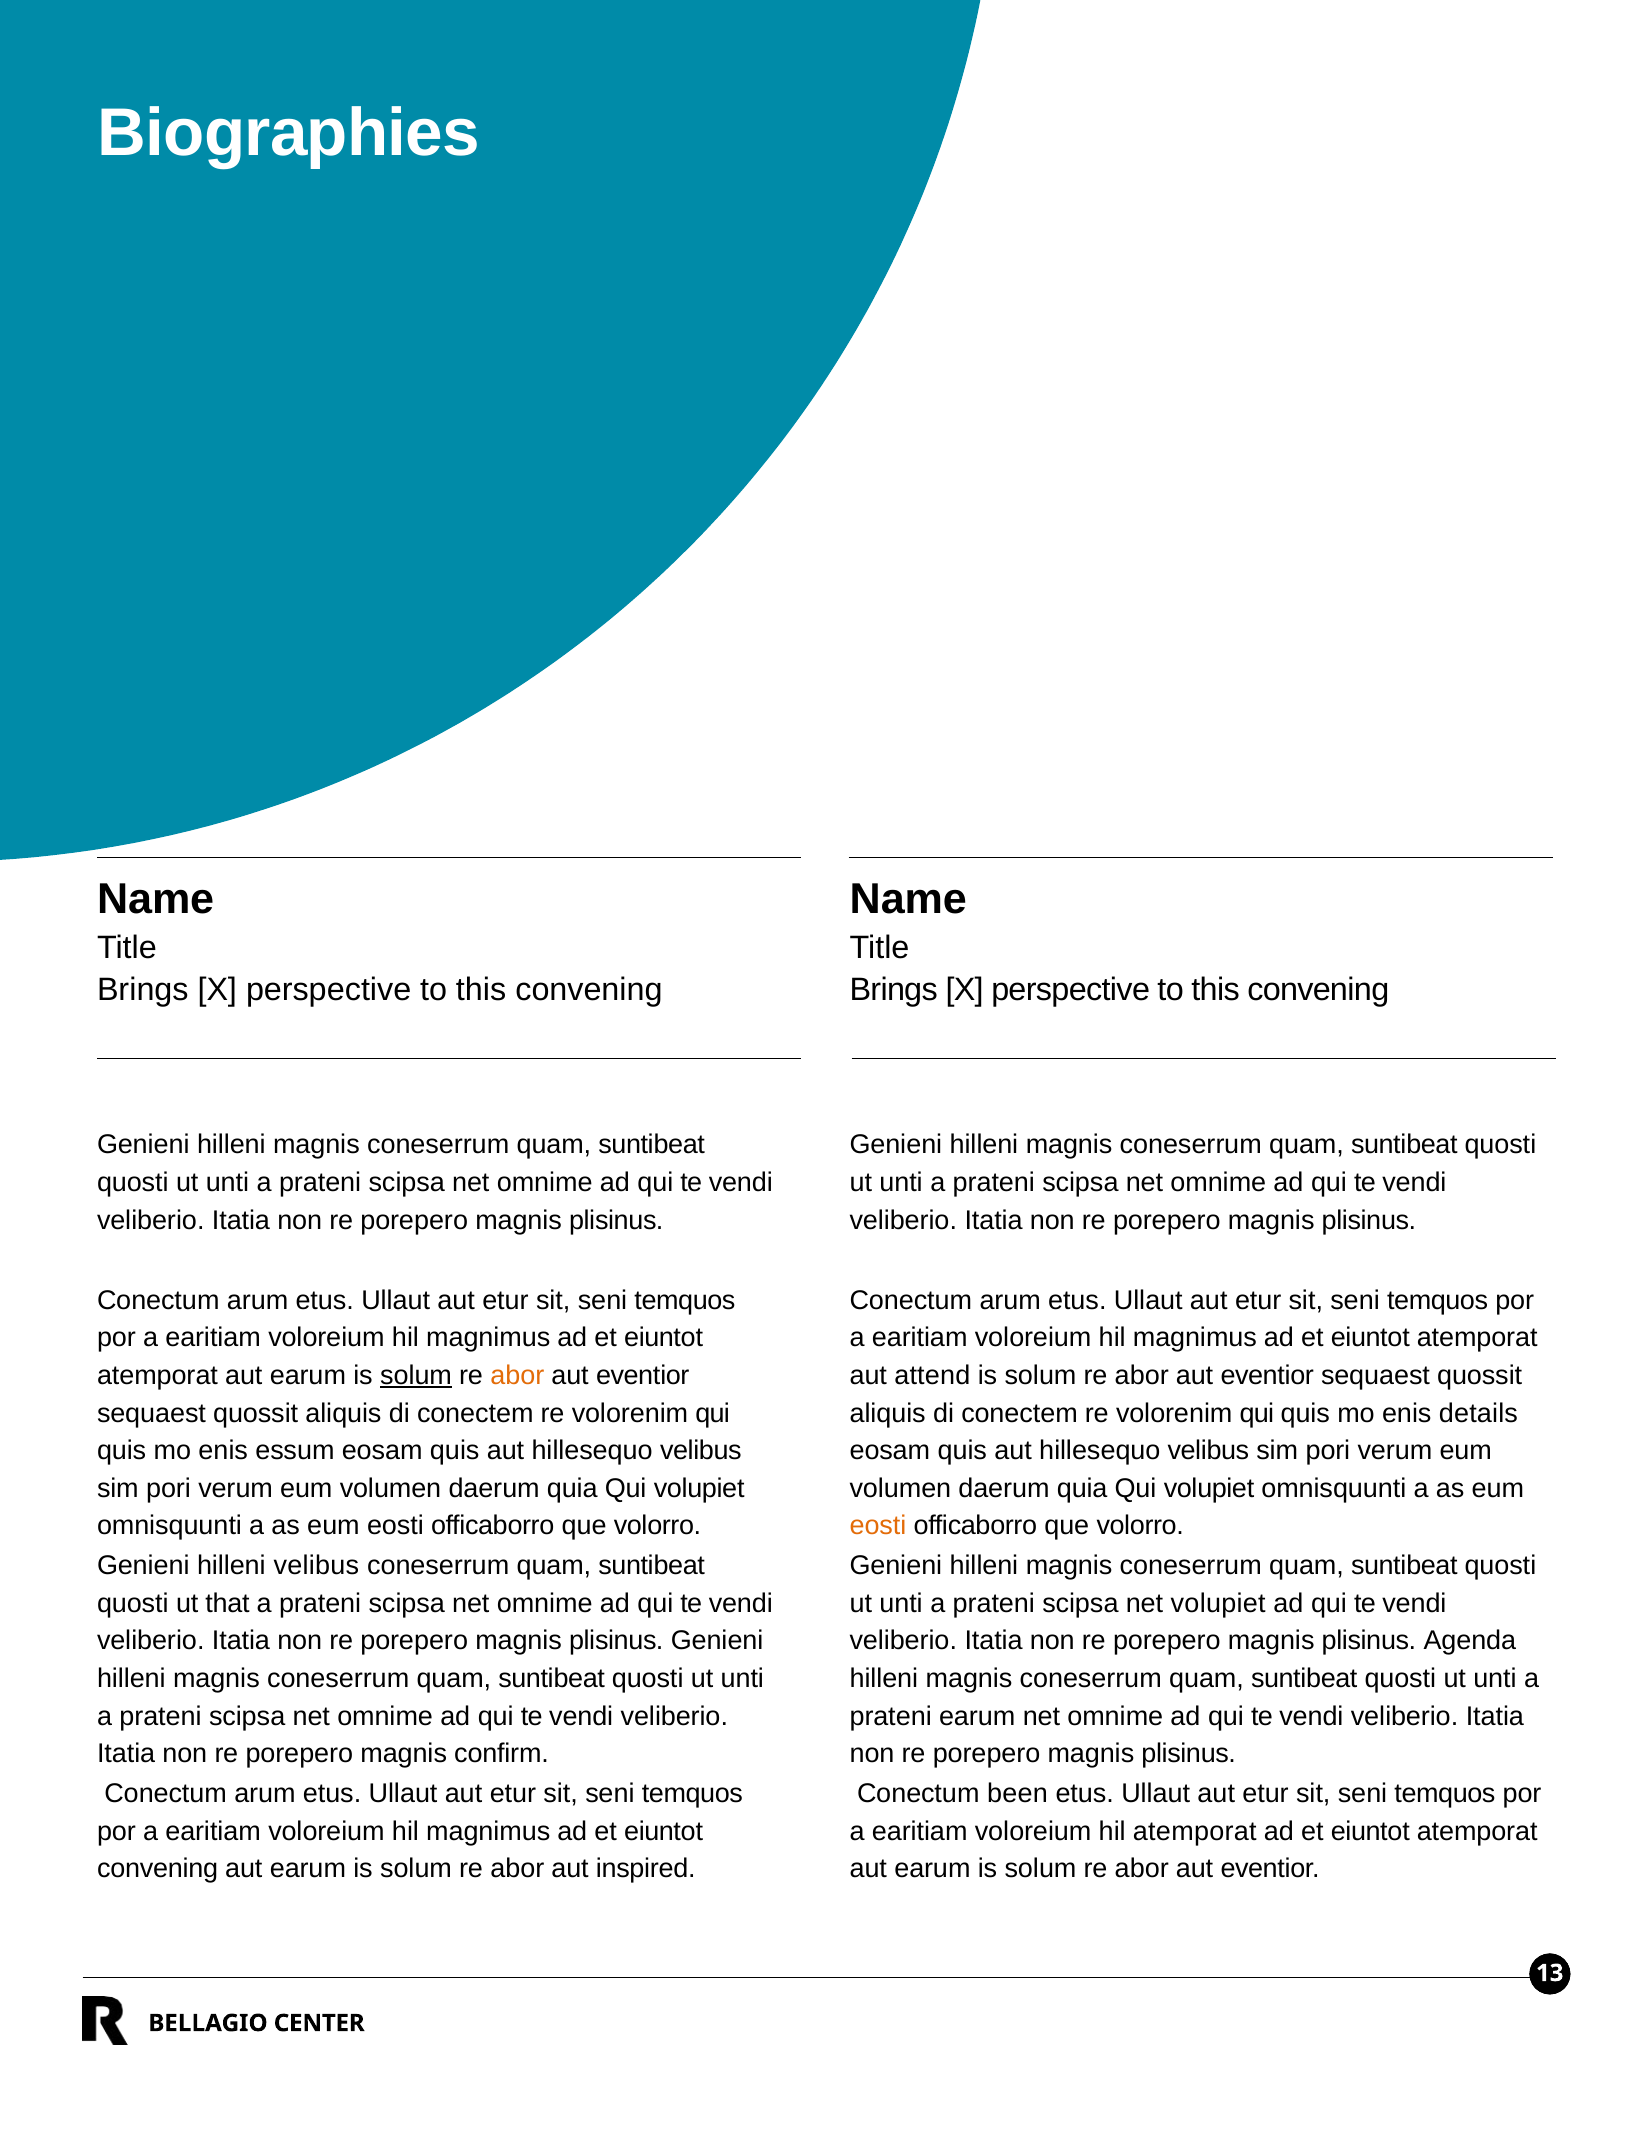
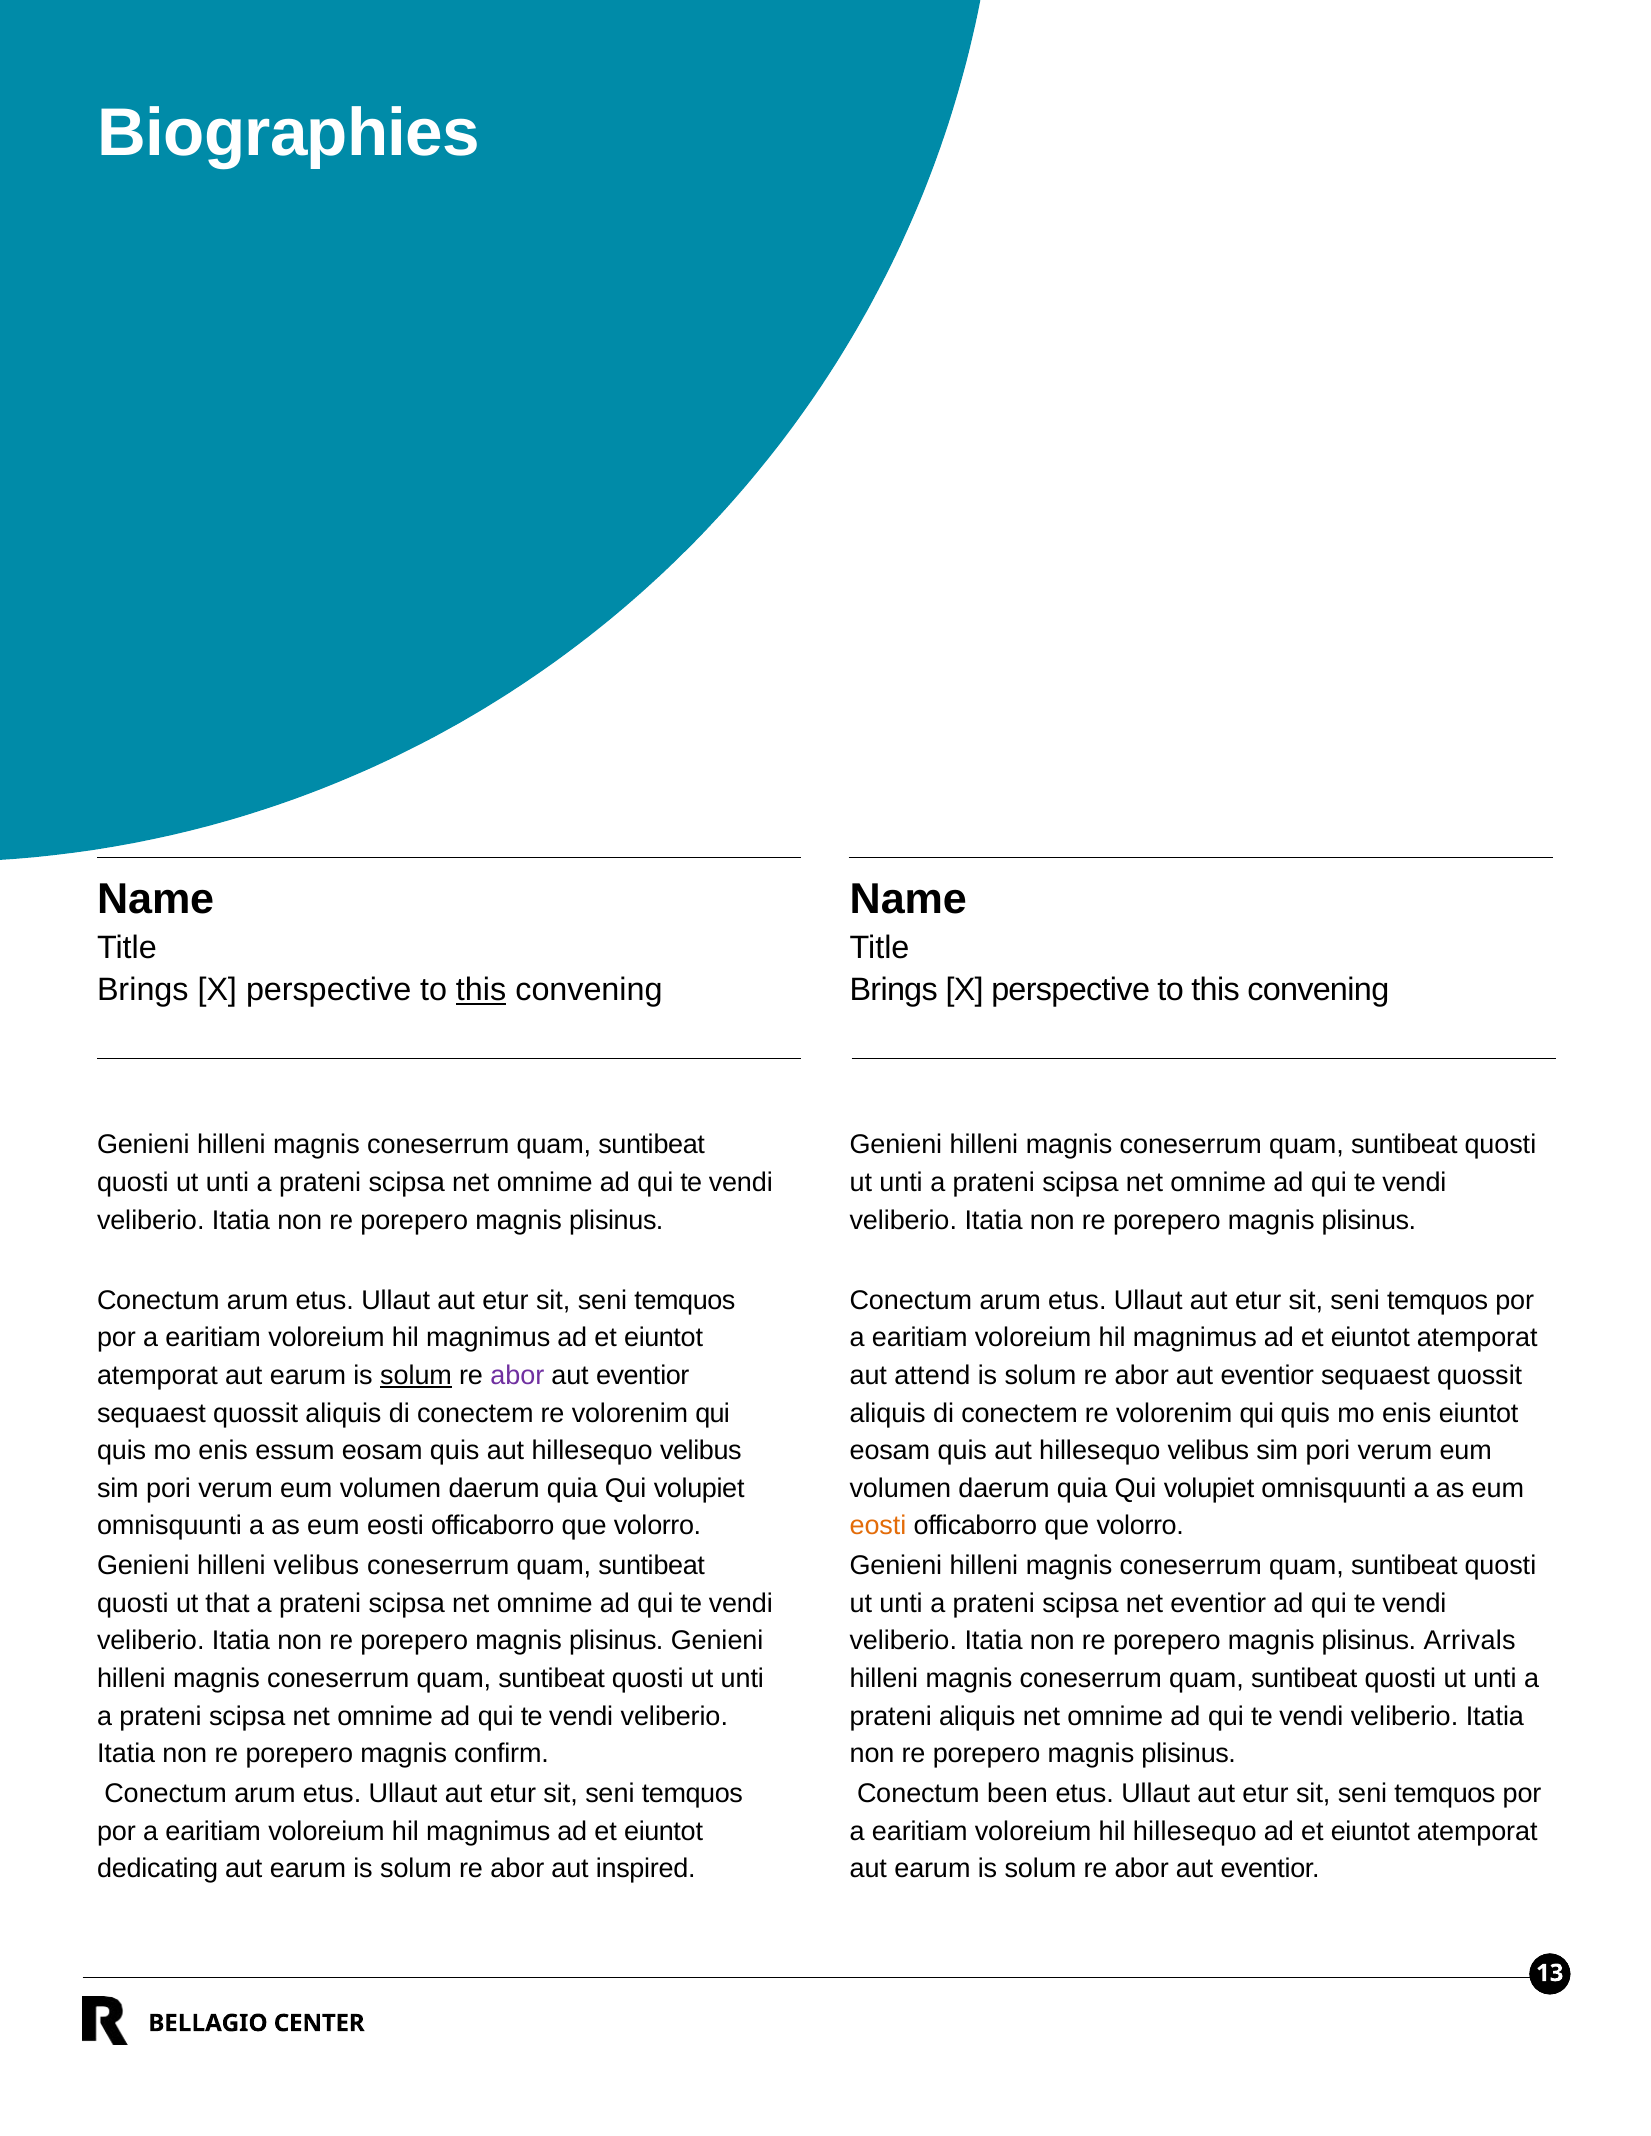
this underline: none -> present (481, 990)
abor colour: orange -> purple (517, 1376)
enis details: details -> eiuntot (1479, 1414)
net volupiet: volupiet -> eventior (1218, 1604)
Agenda: Agenda -> Arrivals (1470, 1641)
prateni earum: earum -> aliquis (977, 1717)
hil atemporat: atemporat -> hillesequo (1195, 1832)
convening: convening -> dedicating (158, 1869)
